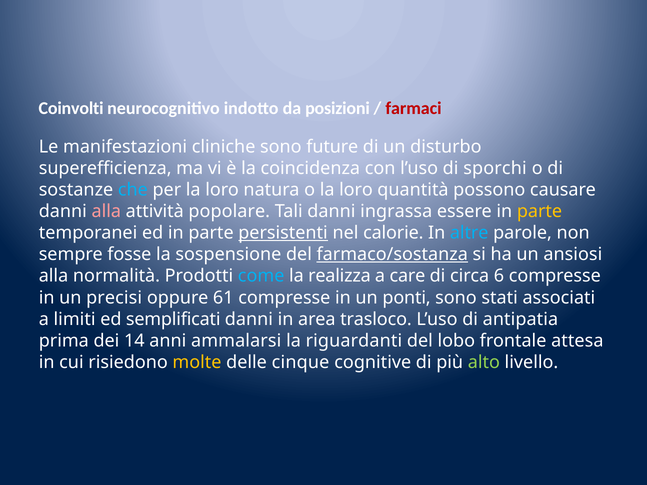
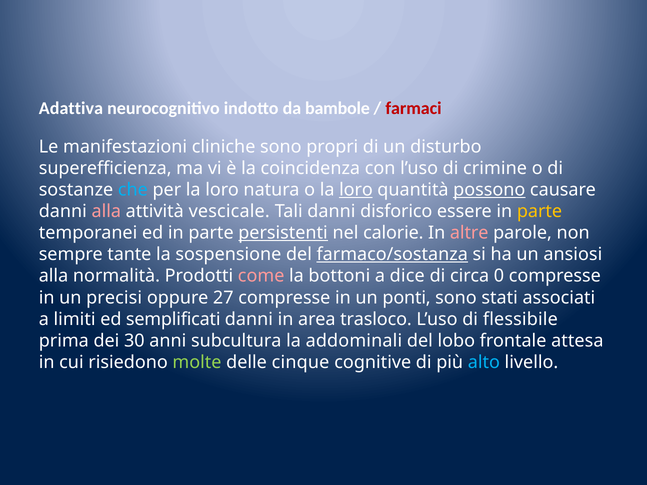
Coinvolti: Coinvolti -> Adattiva (71, 109)
posizioni: posizioni -> bambole (337, 109)
future: future -> propri (332, 147)
sporchi: sporchi -> crimine (495, 168)
loro underline: none -> present (356, 190)
possono underline: none -> present (489, 190)
popolare: popolare -> vescicale (229, 211)
ingrassa: ingrassa -> disforico (396, 211)
altre colour: light blue -> pink (469, 233)
fosse: fosse -> tante (129, 255)
come colour: light blue -> pink (261, 276)
realizza: realizza -> bottoni (339, 276)
care: care -> dice (407, 276)
6: 6 -> 0 (499, 276)
61: 61 -> 27 (223, 298)
antipatia: antipatia -> flessibile (520, 319)
14: 14 -> 30 (134, 341)
ammalarsi: ammalarsi -> subcultura (236, 341)
riguardanti: riguardanti -> addominali (354, 341)
molte colour: yellow -> light green (197, 362)
alto colour: light green -> light blue (484, 362)
